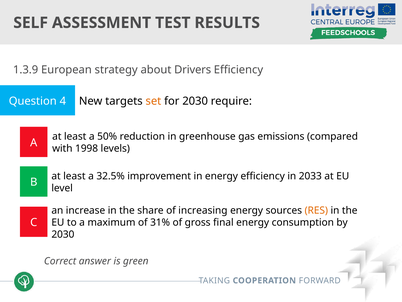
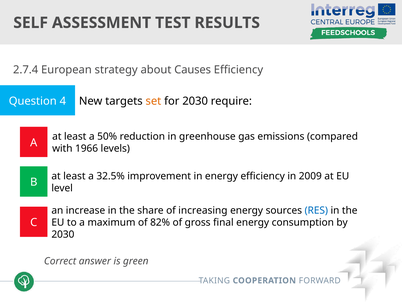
1.3.9: 1.3.9 -> 2.7.4 (26, 70)
Drivers: Drivers -> Causes (193, 70)
1998: 1998 -> 1966 (87, 148)
2033: 2033 -> 2009 (310, 176)
RES colour: orange -> blue (316, 210)
31%: 31% -> 82% (160, 222)
